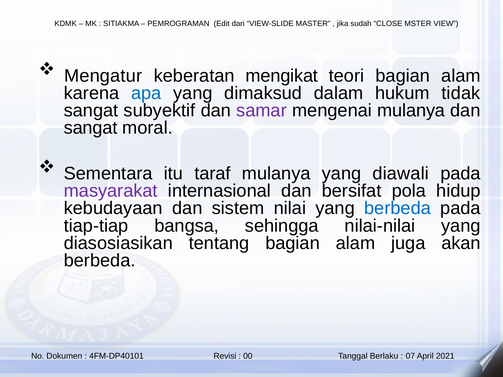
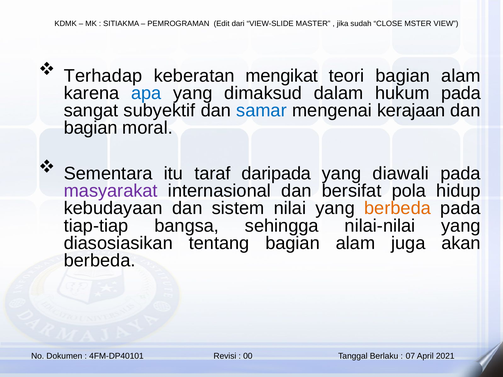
Mengatur: Mengatur -> Terhadap (103, 76)
hukum tidak: tidak -> pada (461, 93)
samar colour: purple -> blue (262, 111)
mengenai mulanya: mulanya -> kerajaan (411, 111)
sangat: sangat -> bagian (91, 128)
taraf mulanya: mulanya -> daripada (276, 174)
berbeda colour: blue -> orange (398, 208)
